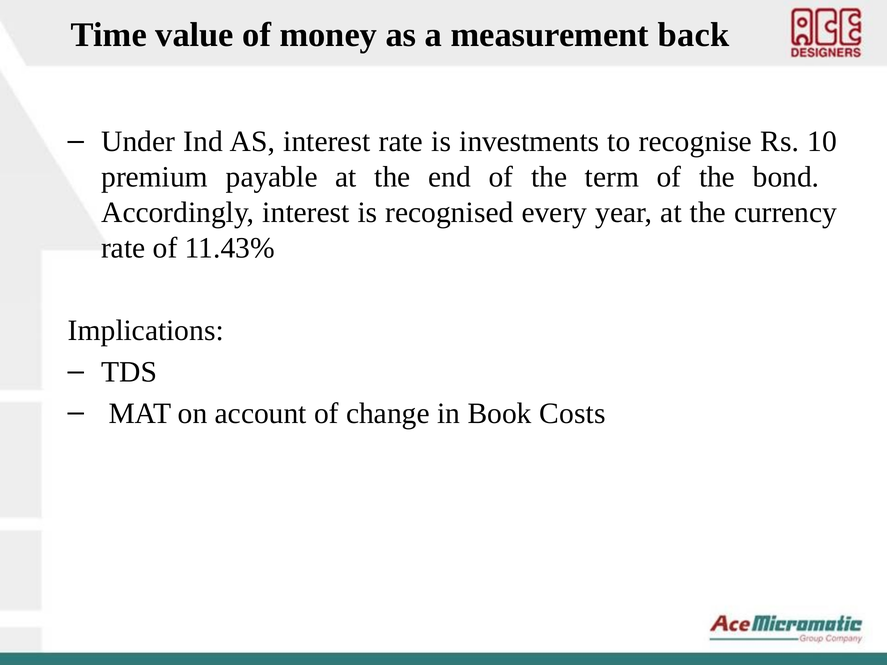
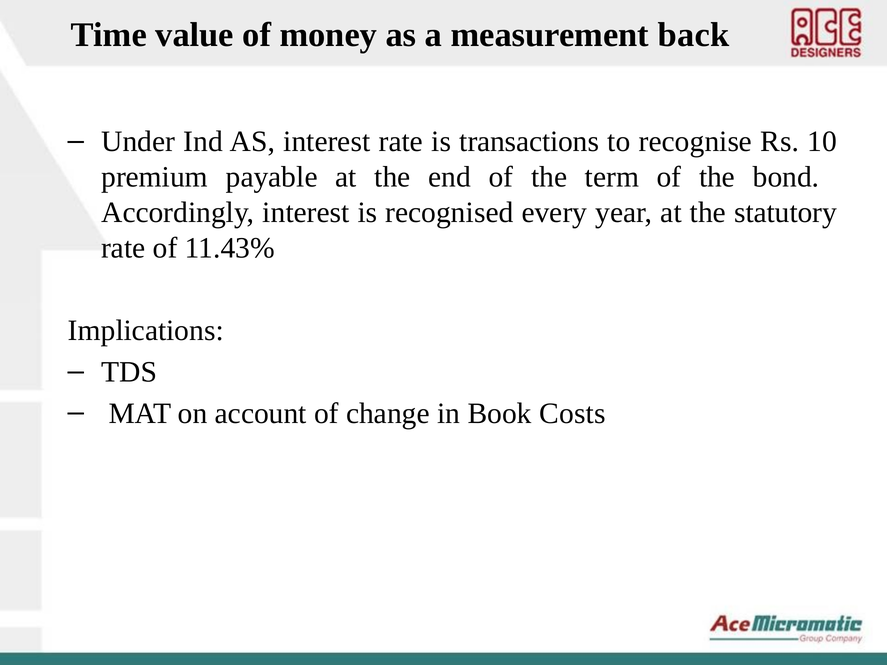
investments: investments -> transactions (529, 142)
currency: currency -> statutory (786, 213)
